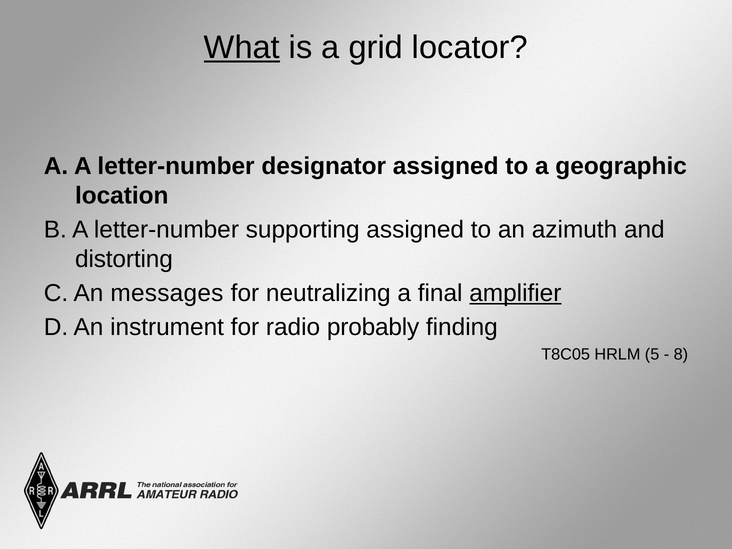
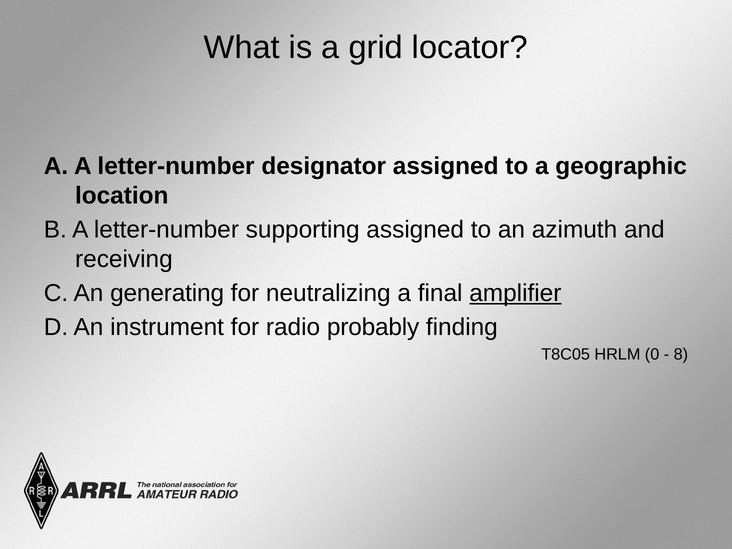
What underline: present -> none (242, 47)
distorting: distorting -> receiving (124, 259)
messages: messages -> generating (167, 293)
5: 5 -> 0 (652, 354)
